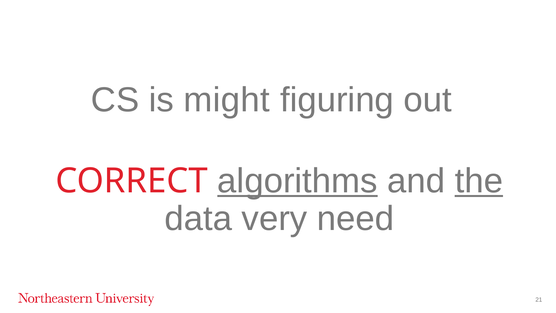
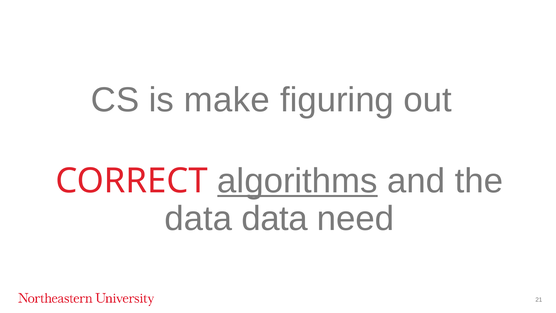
might: might -> make (227, 100)
the underline: present -> none (479, 181)
data very: very -> data (275, 218)
